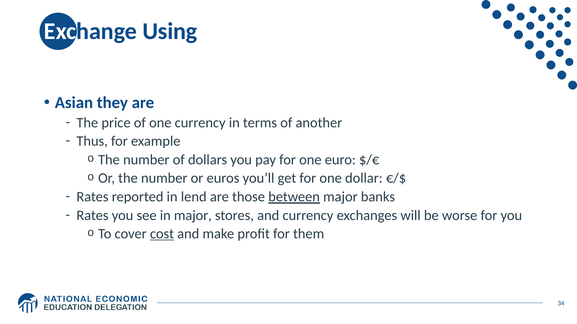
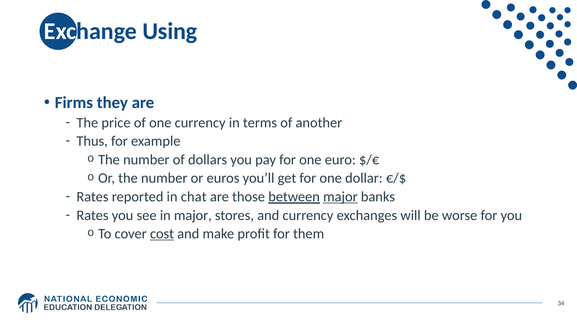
Asian: Asian -> Firms (74, 103)
lend: lend -> chat (194, 197)
major underline: none -> present (340, 197)
